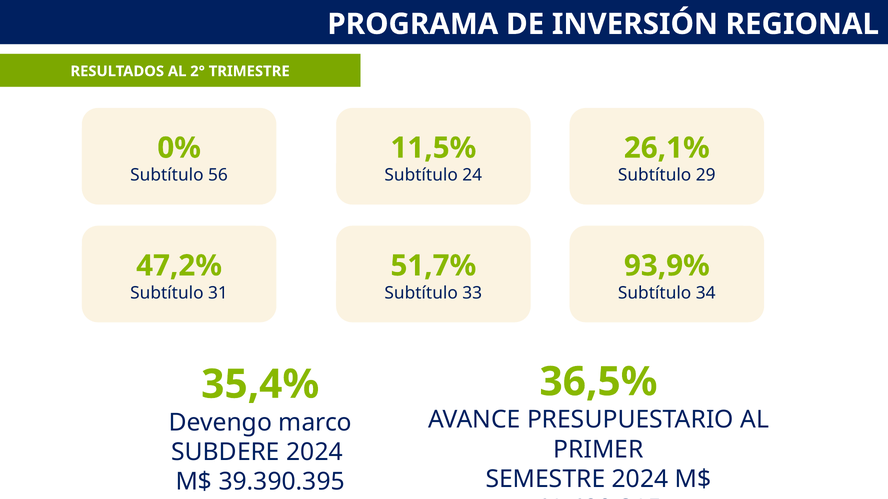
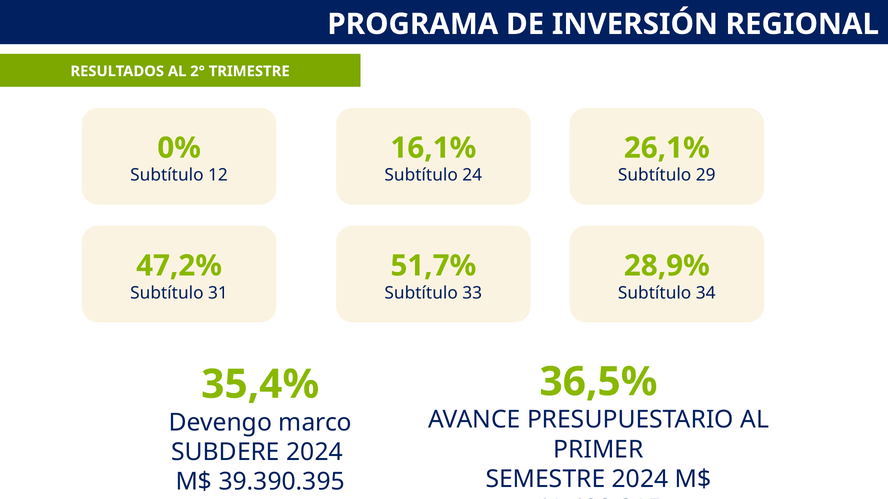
11,5%: 11,5% -> 16,1% (433, 148)
56: 56 -> 12 (218, 175)
93,9%: 93,9% -> 28,9% (667, 266)
